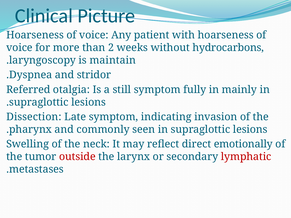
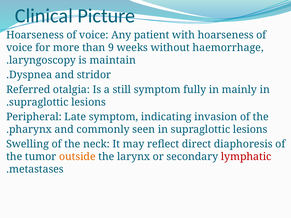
2: 2 -> 9 (111, 48)
hydrocarbons: hydrocarbons -> haemorrhage (228, 48)
Dissection: Dissection -> Peripheral (34, 117)
emotionally: emotionally -> diaphoresis (243, 144)
outside colour: red -> orange (77, 157)
